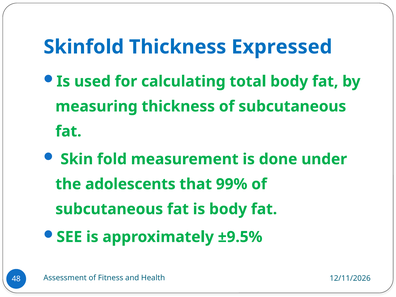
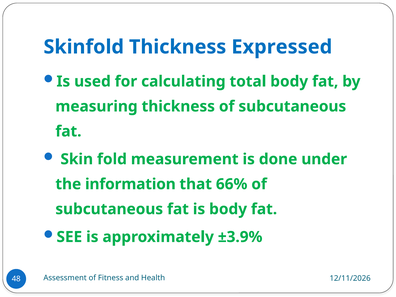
adolescents: adolescents -> information (130, 184)
99%: 99% -> 66% (232, 184)
±9.5%: ±9.5% -> ±3.9% (240, 237)
